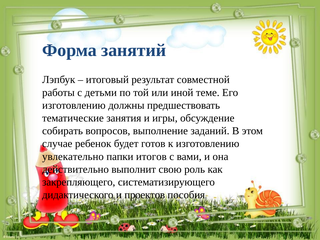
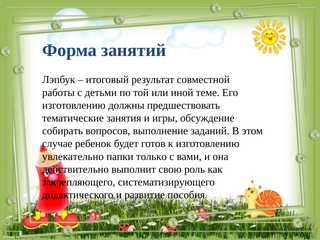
итогов: итогов -> только (151, 156)
проектов: проектов -> развитие (145, 195)
